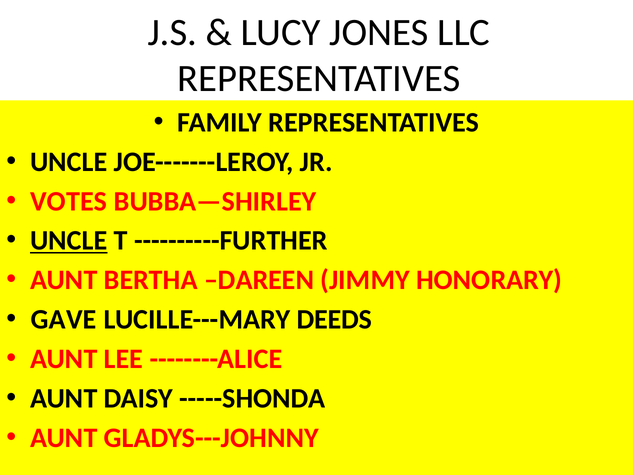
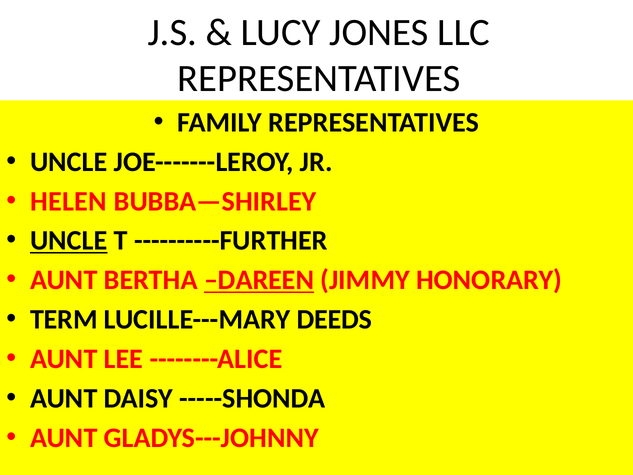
VOTES: VOTES -> HELEN (69, 201)
DAREEN underline: none -> present (259, 280)
GAVE: GAVE -> TERM (64, 319)
